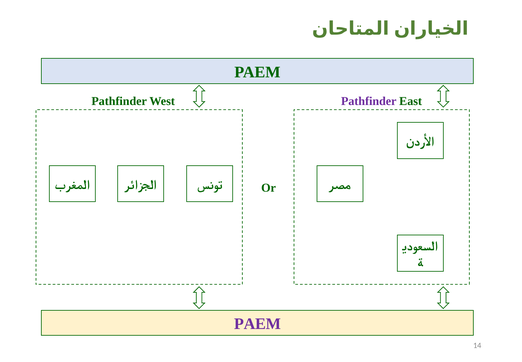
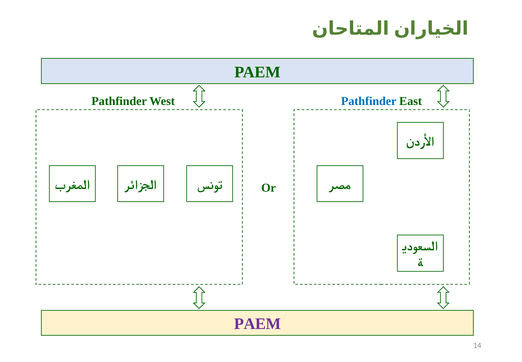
Pathfinder colour: purple -> blue (369, 101)
